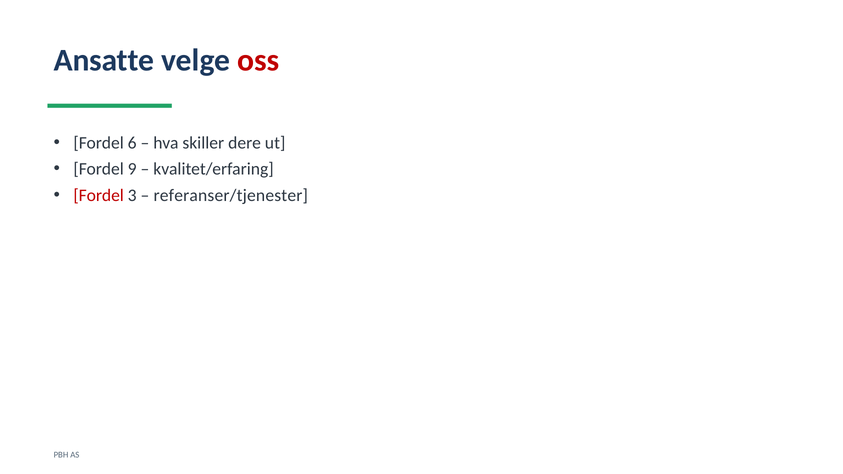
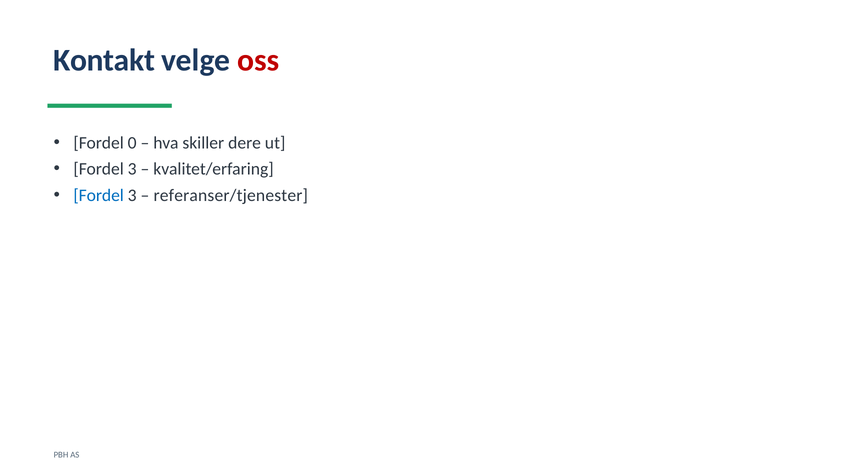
Ansatte: Ansatte -> Kontakt (104, 60)
6: 6 -> 0 (132, 143)
9: 9 -> 3 (132, 169)
Fordel colour: red -> blue (99, 195)
